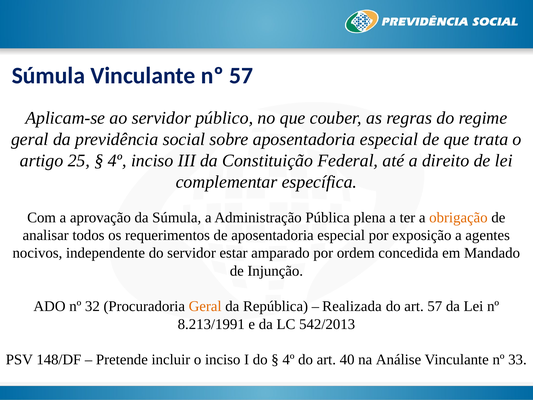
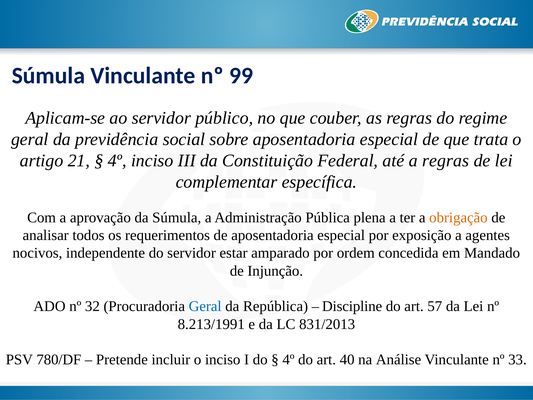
nº 57: 57 -> 99 (241, 76)
25: 25 -> 21 (79, 161)
a direito: direito -> regras (446, 161)
Geral colour: orange -> blue (205, 306)
Realizada: Realizada -> Discipline (352, 306)
542/2013: 542/2013 -> 831/2013 (327, 324)
148/DF: 148/DF -> 780/DF (59, 360)
